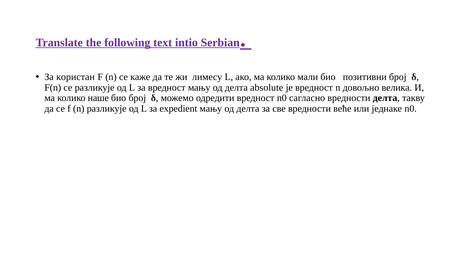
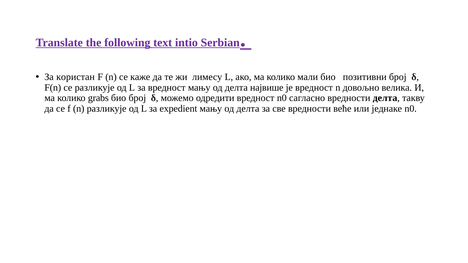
absolute: absolute -> највише (267, 88)
наше: наше -> grabs (98, 98)
